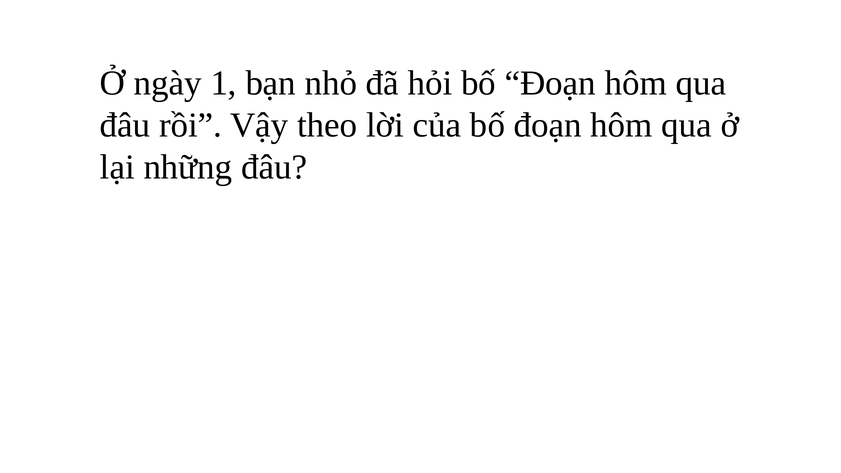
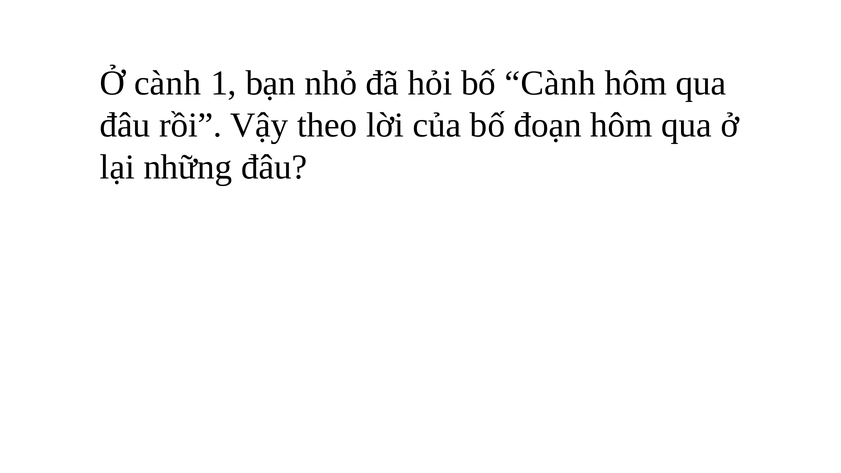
Ở ngày: ngày -> cành (168, 83)
hỏi bố Đoạn: Đoạn -> Cành (550, 83)
